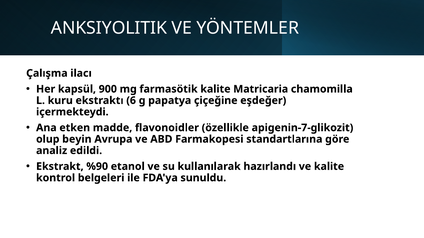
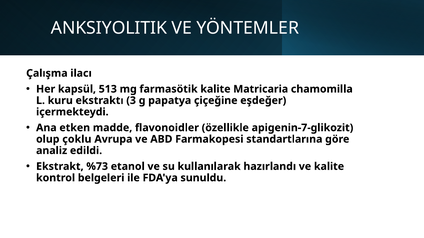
900: 900 -> 513 (108, 89)
6: 6 -> 3 (131, 101)
beyin: beyin -> çoklu (77, 139)
%90: %90 -> %73 (97, 167)
